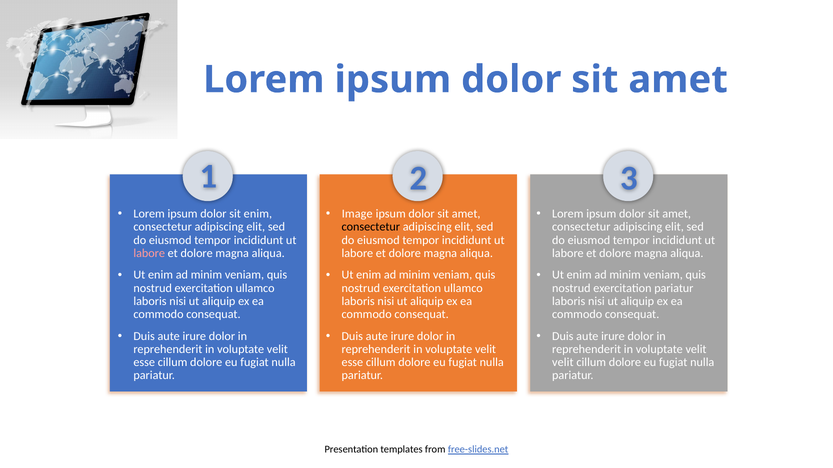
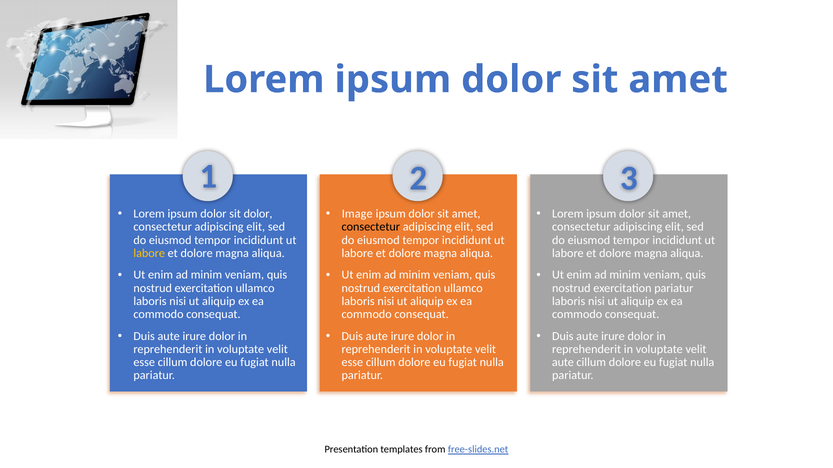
sit enim: enim -> dolor (258, 214)
labore colour: pink -> yellow (149, 253)
velit: velit -> aute (563, 363)
